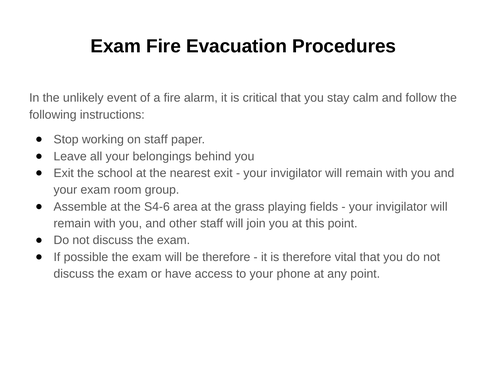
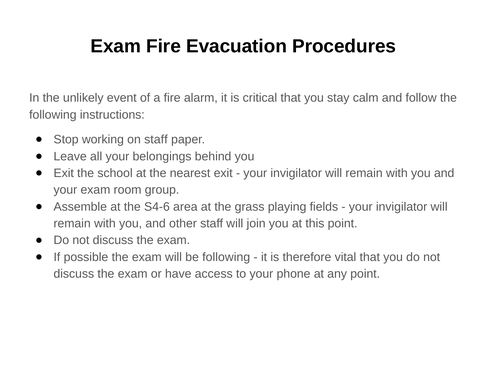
be therefore: therefore -> following (226, 257)
